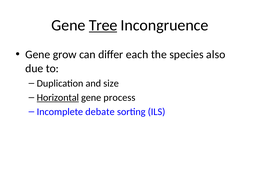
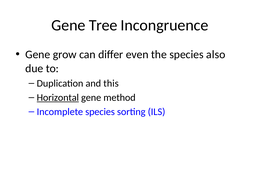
Tree underline: present -> none (103, 25)
each: each -> even (137, 55)
size: size -> this (111, 83)
process: process -> method (120, 98)
Incomplete debate: debate -> species (100, 112)
